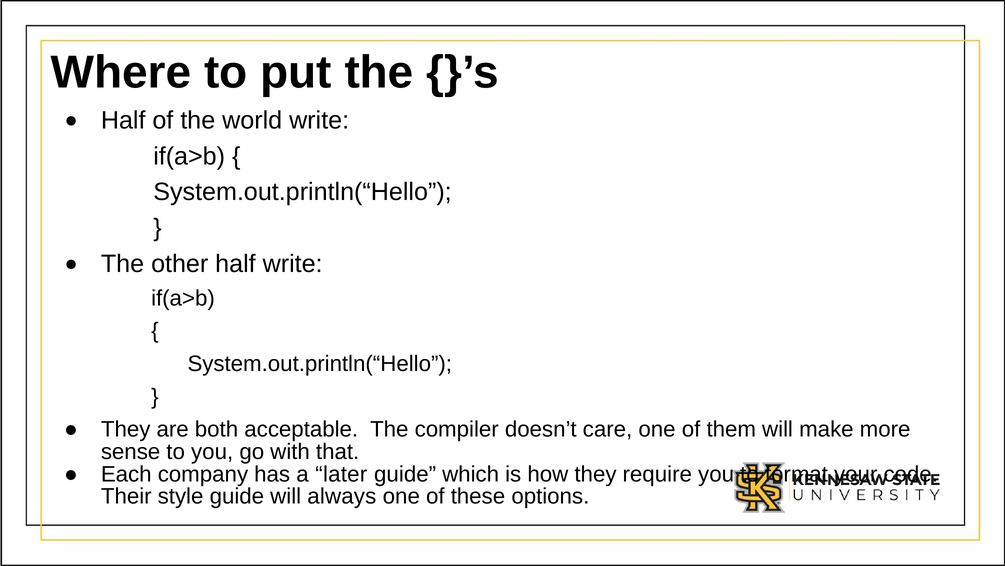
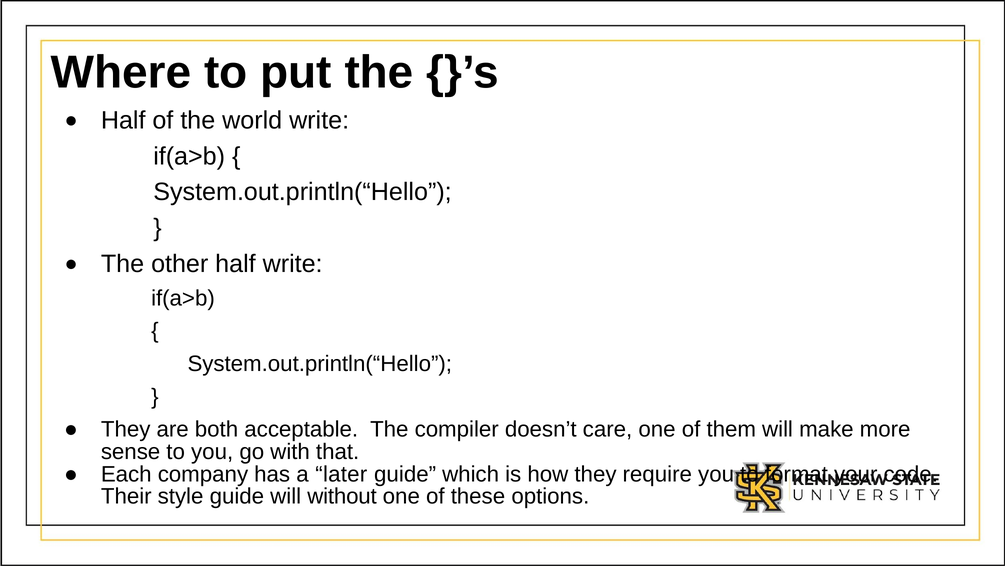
always: always -> without (342, 496)
